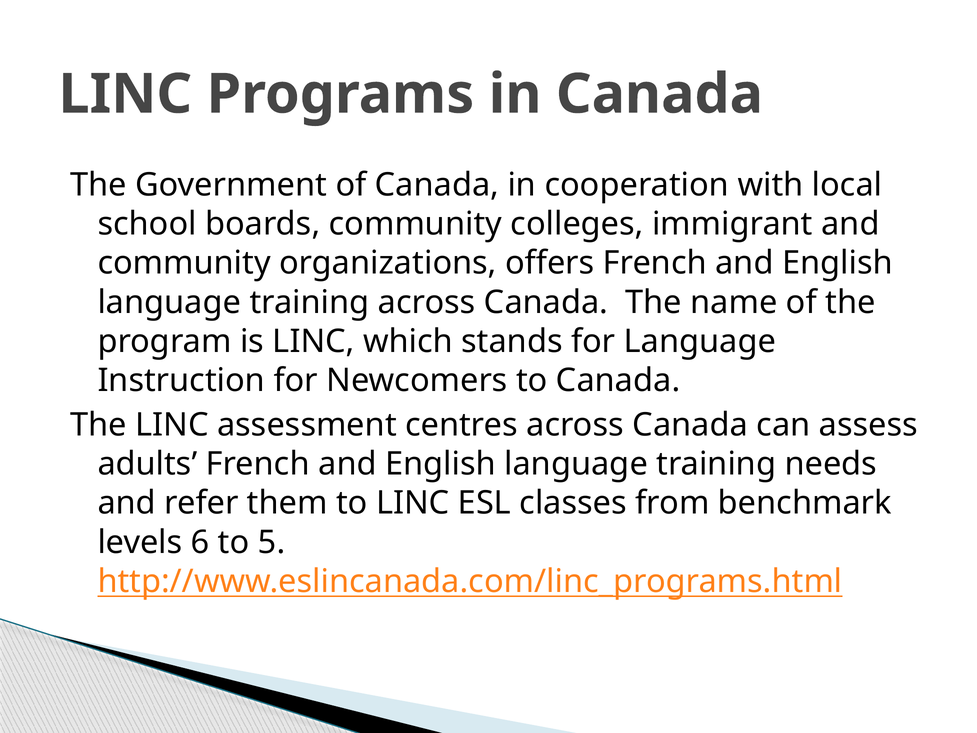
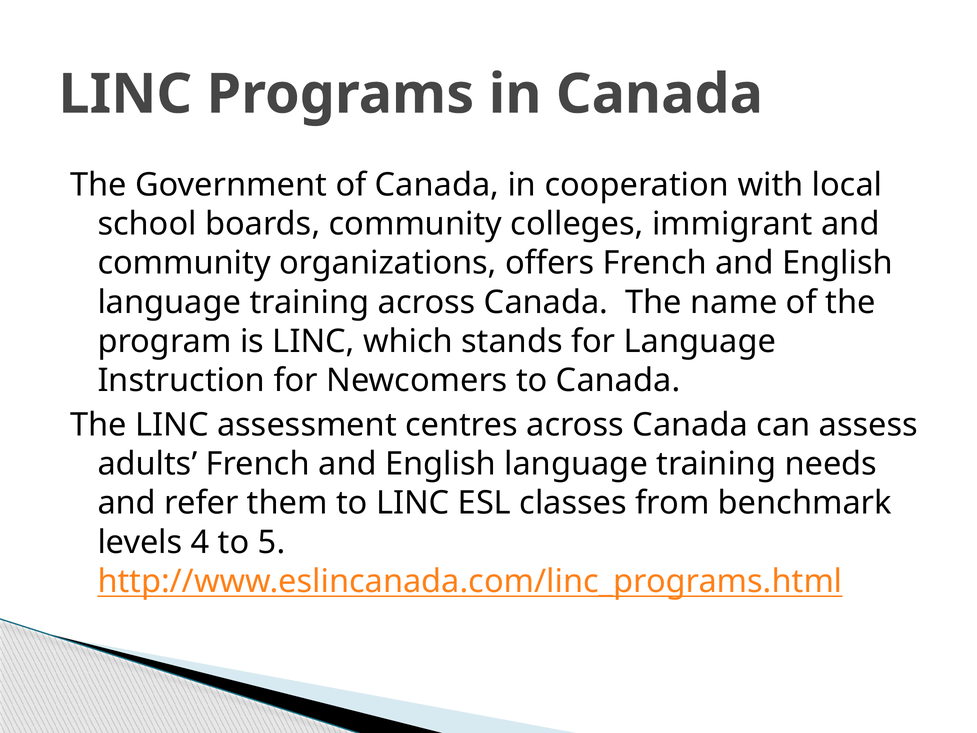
6: 6 -> 4 (200, 542)
